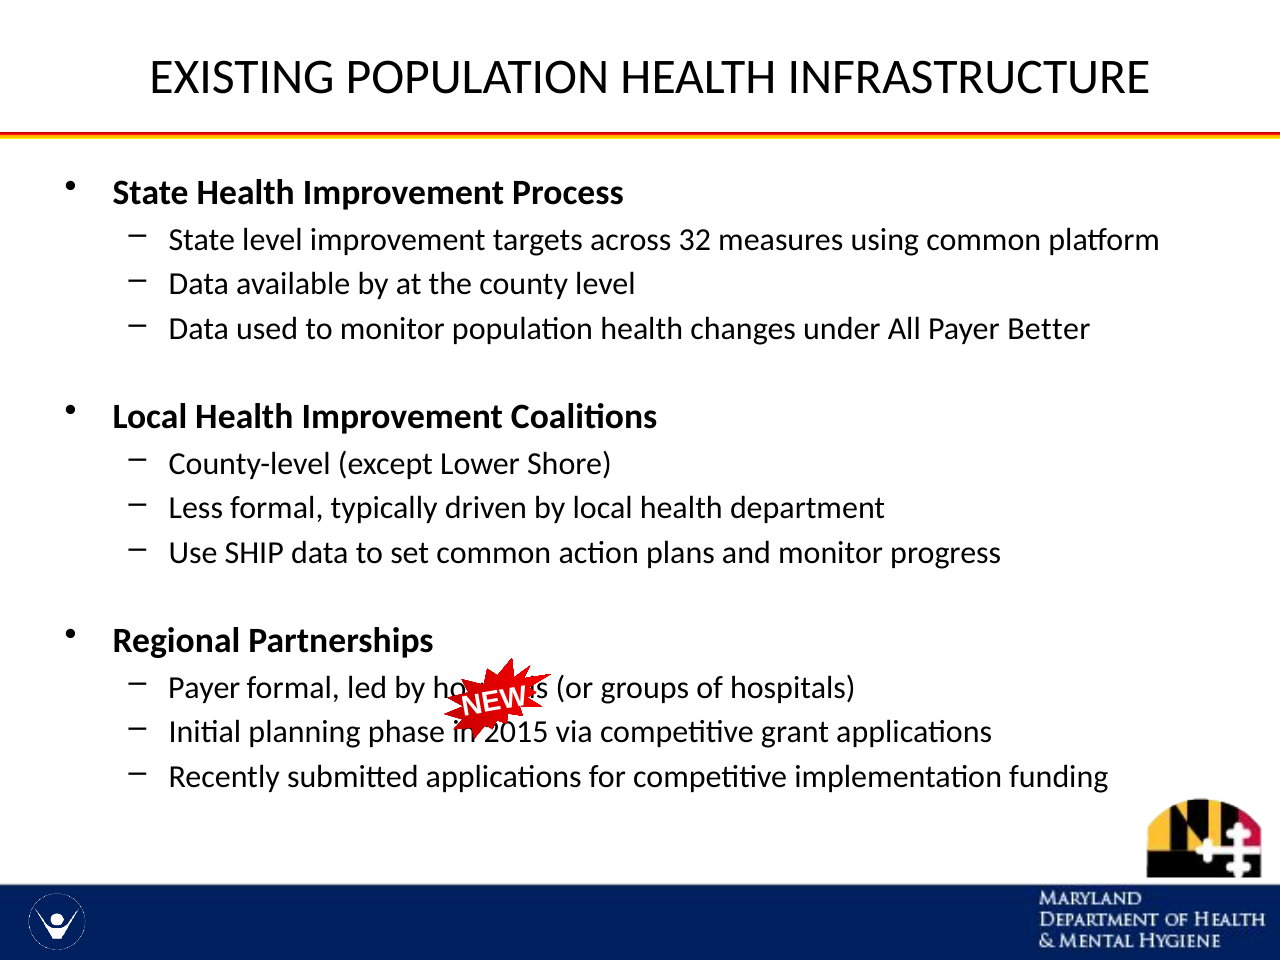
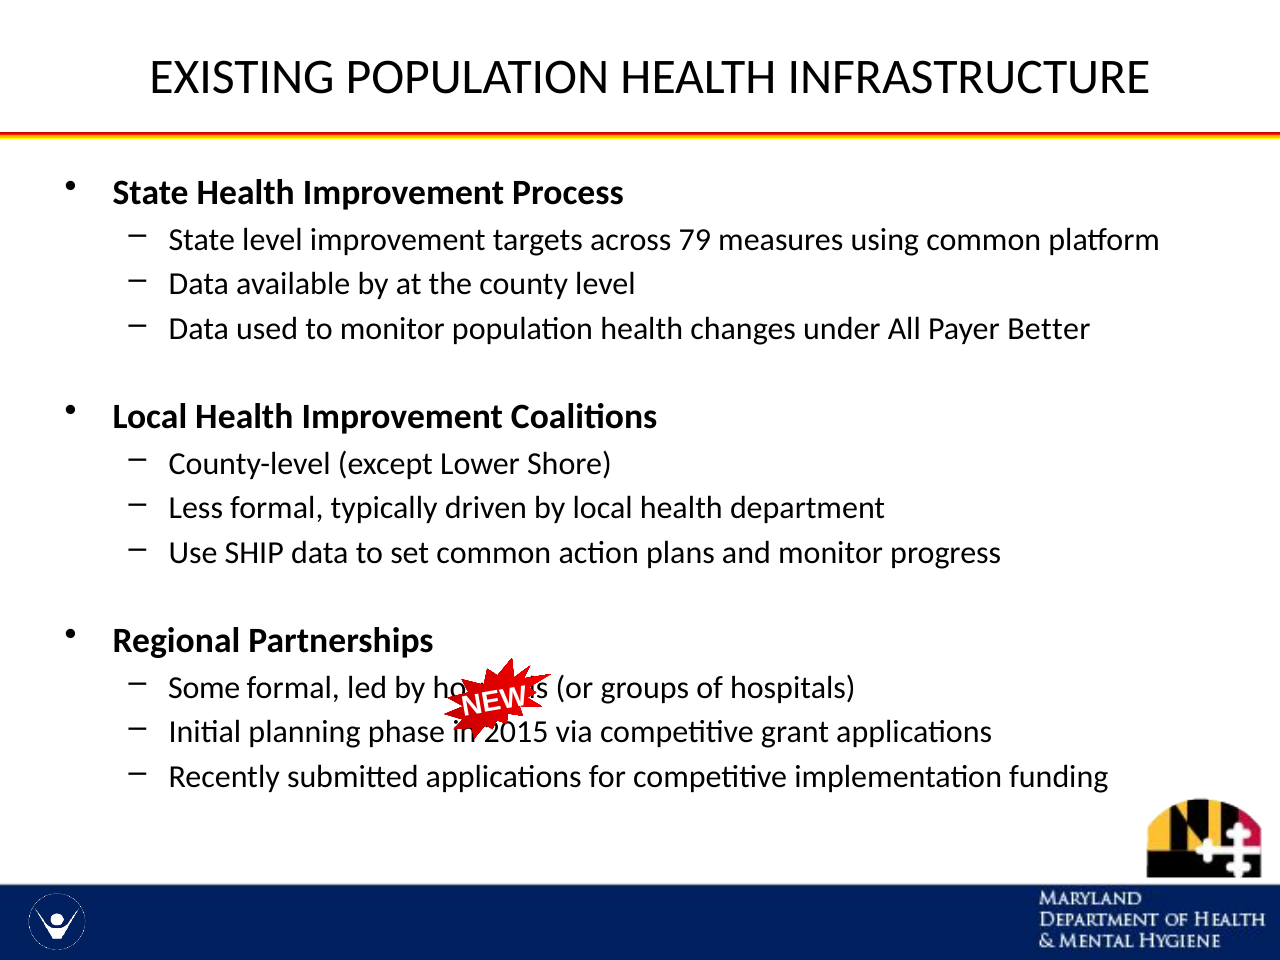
32: 32 -> 79 (695, 239)
Payer: Payer -> Some (204, 687)
